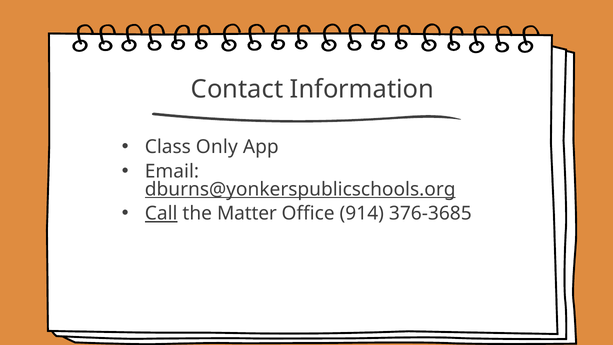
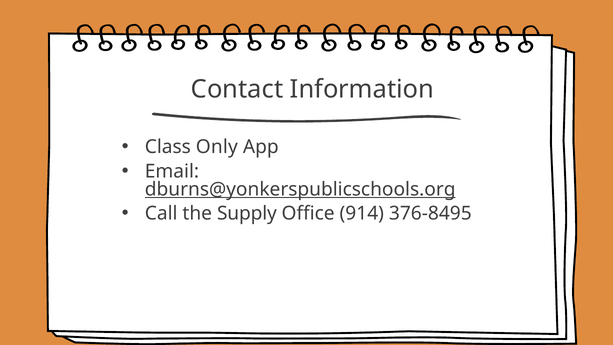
Call underline: present -> none (161, 213)
Matter: Matter -> Supply (247, 213)
376-3685: 376-3685 -> 376-8495 (430, 213)
